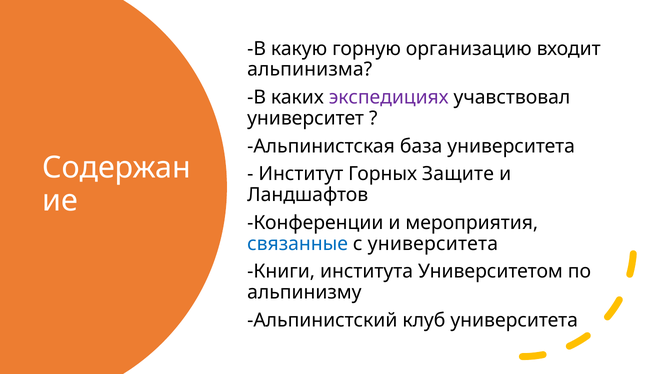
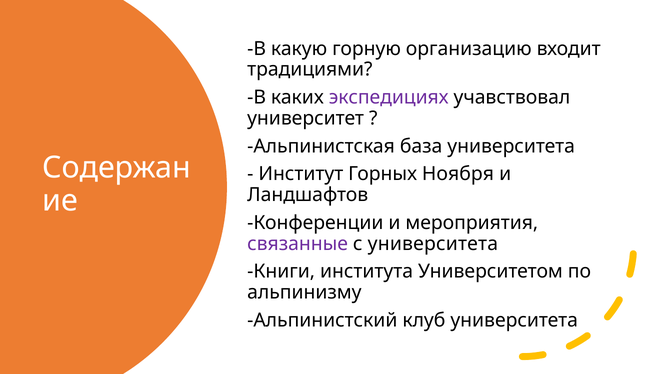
альпинизма: альпинизма -> традициями (310, 69)
Защите: Защите -> Ноября (458, 174)
связанные colour: blue -> purple (298, 243)
